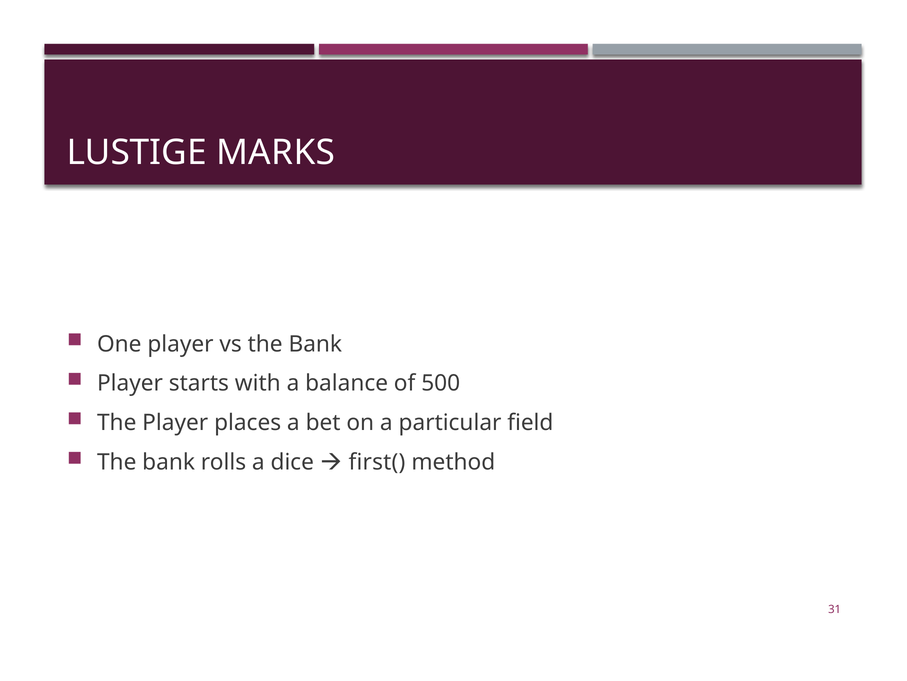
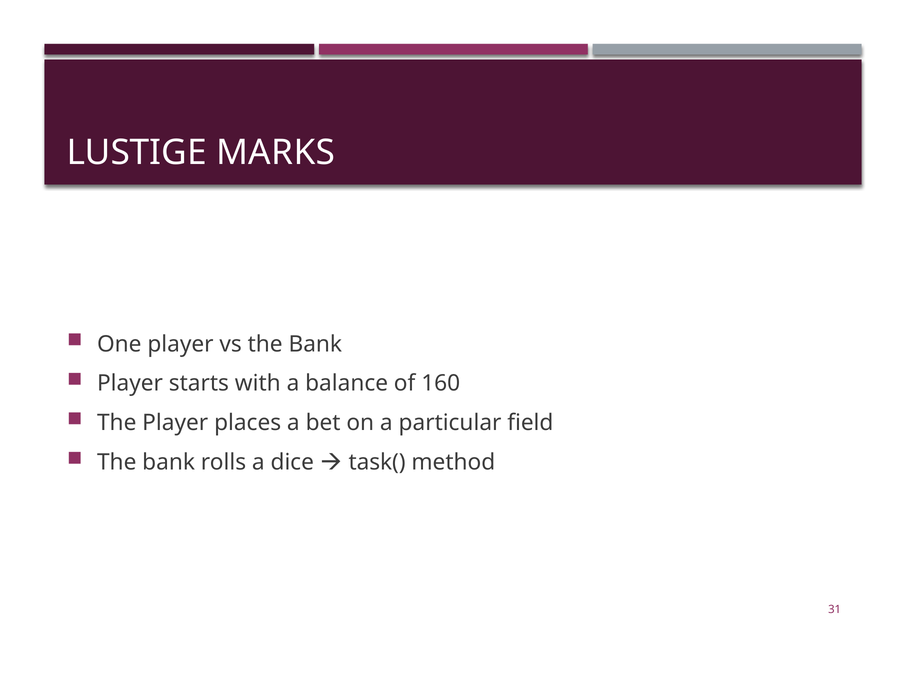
500: 500 -> 160 (441, 383)
first(: first( -> task( (377, 462)
